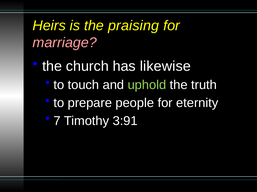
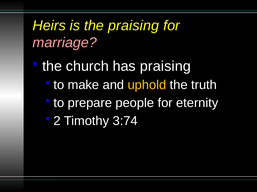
has likewise: likewise -> praising (165, 67)
touch: touch -> make (83, 85)
uphold colour: light green -> yellow (147, 85)
7: 7 -> 2 (57, 121)
3:91: 3:91 -> 3:74 (125, 121)
